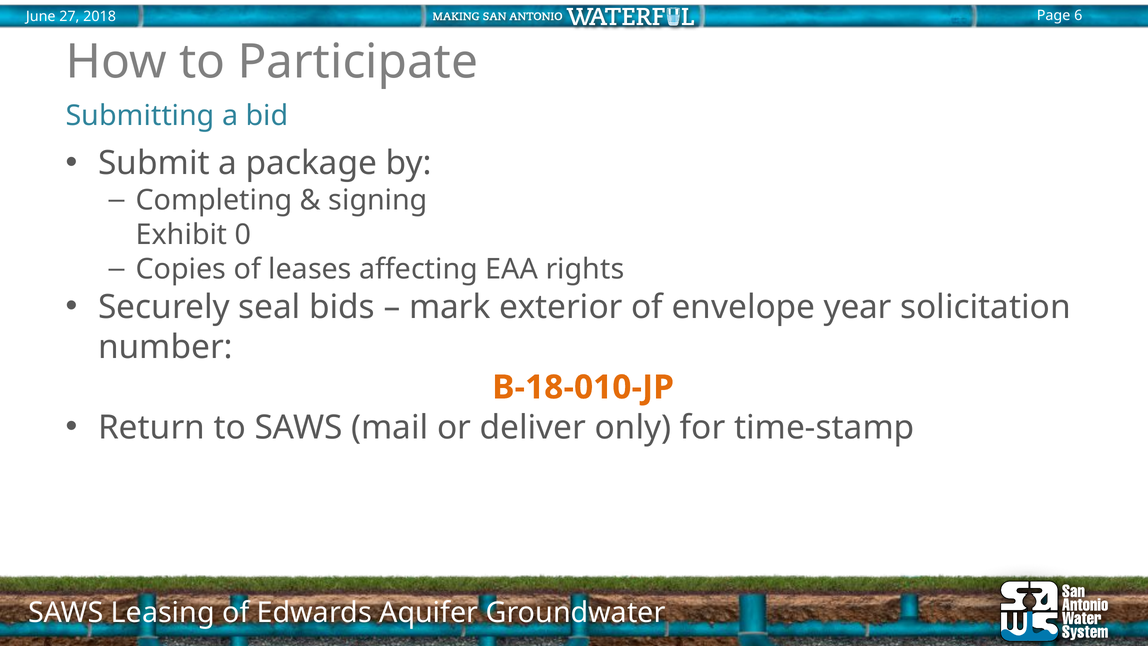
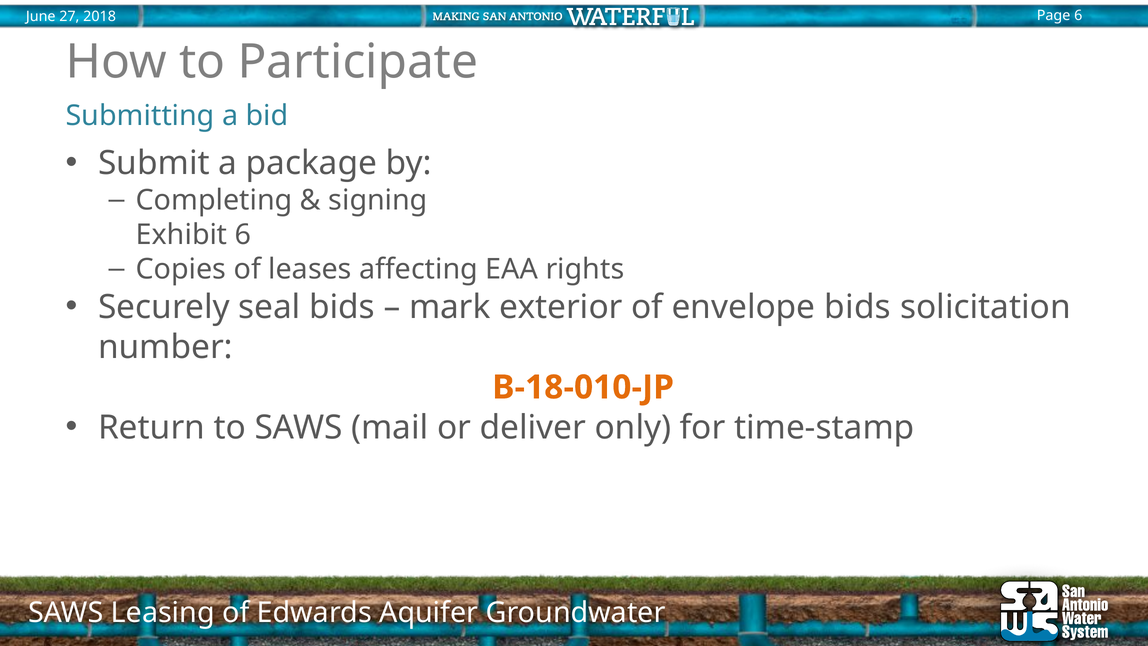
Exhibit 0: 0 -> 6 (243, 235)
envelope year: year -> bids (858, 307)
